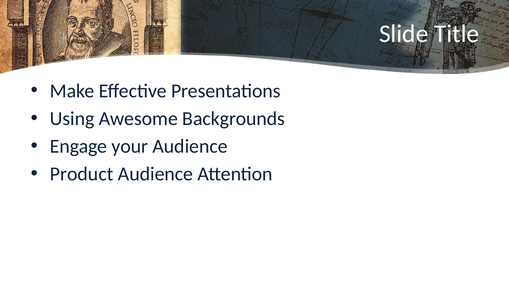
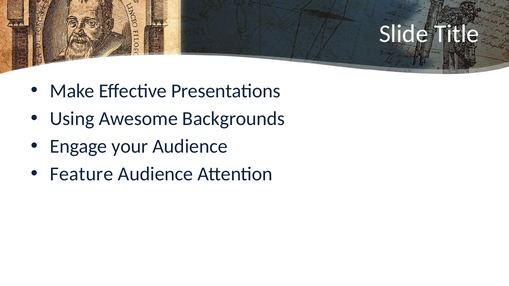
Product: Product -> Feature (82, 174)
